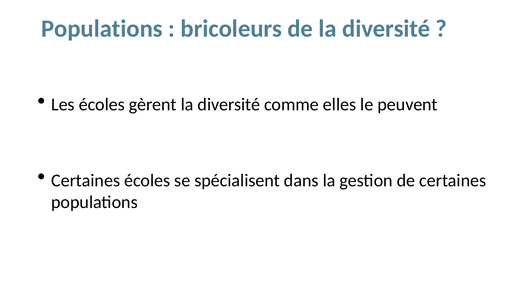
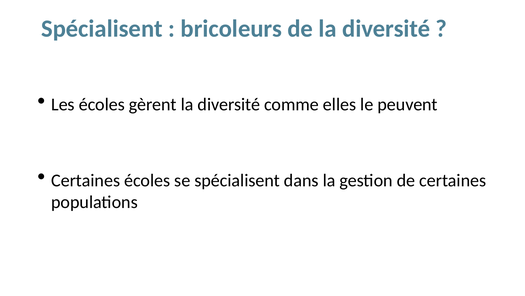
Populations: Populations -> Spécialisent (102, 29)
